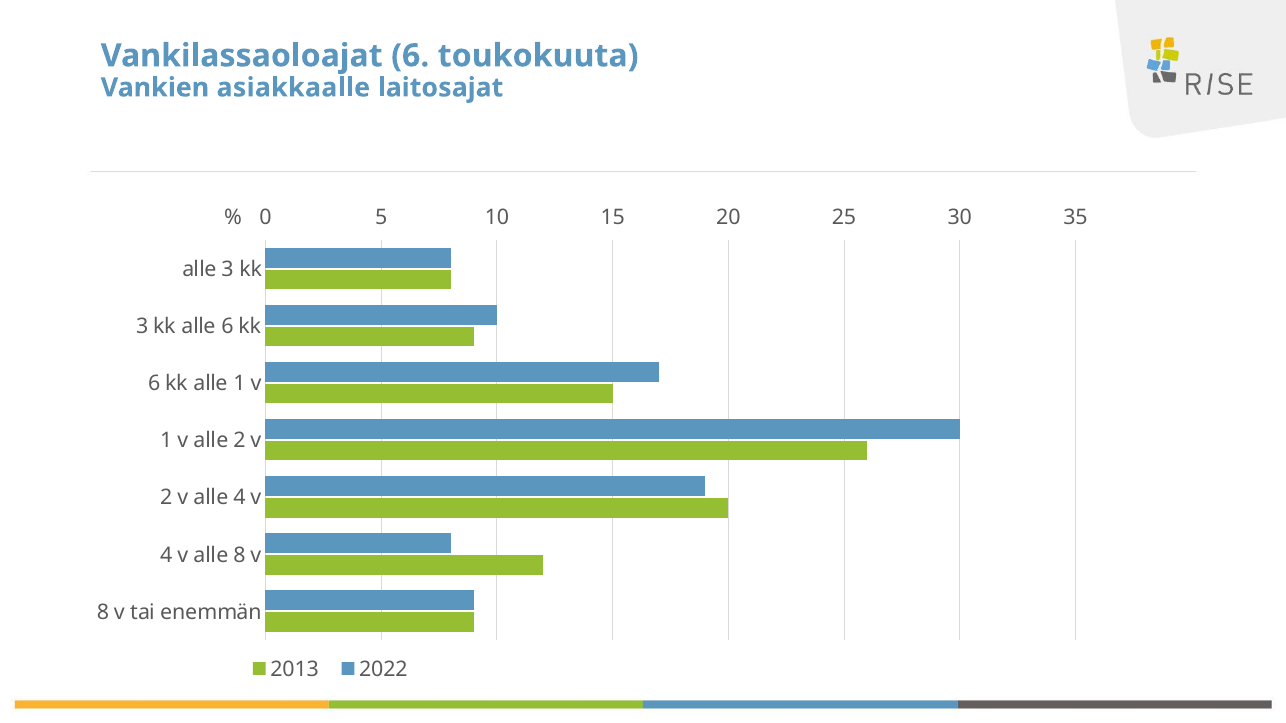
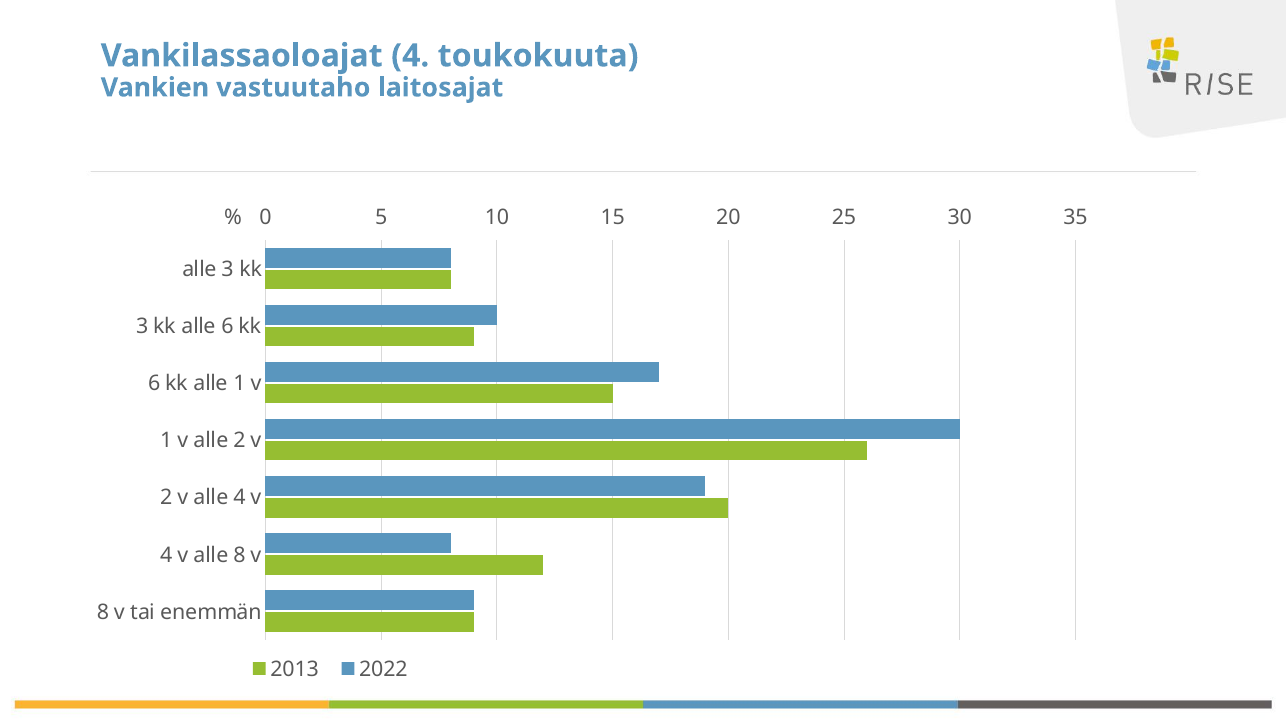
Vankilassaoloajat 6: 6 -> 4 (410, 56)
asiakkaalle: asiakkaalle -> vastuutaho (293, 88)
